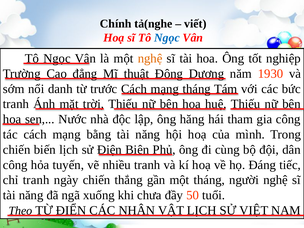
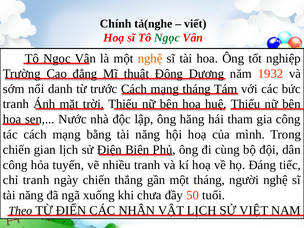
Ngọc colour: blue -> green (167, 38)
1930: 1930 -> 1932 (271, 74)
biến: biến -> gian (45, 150)
